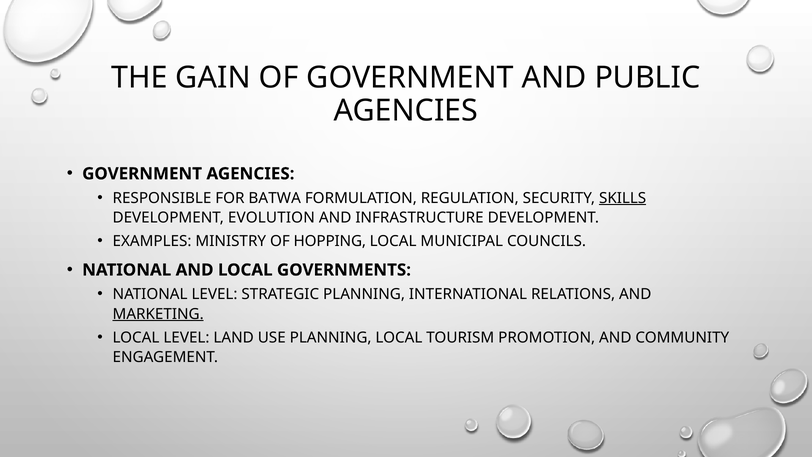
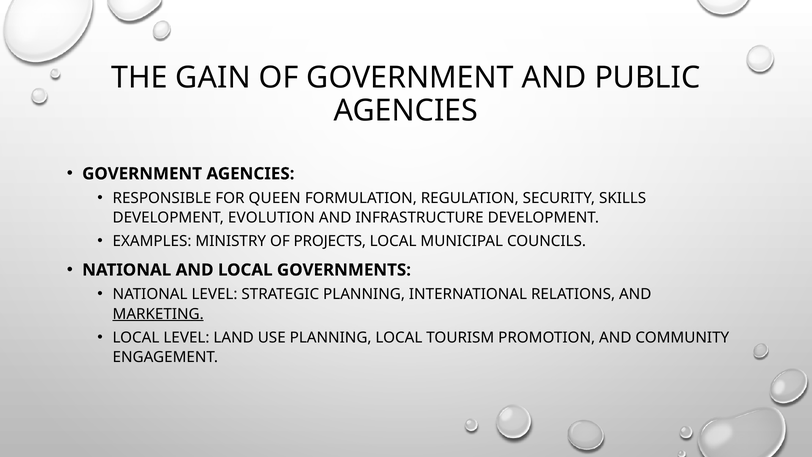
BATWA: BATWA -> QUEEN (275, 198)
SKILLS underline: present -> none (623, 198)
HOPPING: HOPPING -> PROJECTS (330, 241)
